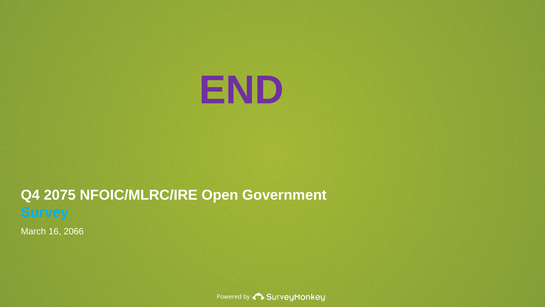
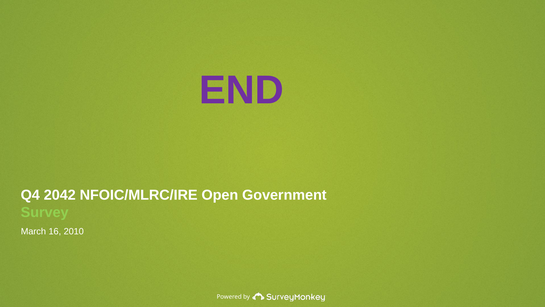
2075: 2075 -> 2042 (60, 195)
Survey colour: light blue -> light green (45, 212)
2066: 2066 -> 2010 (74, 231)
